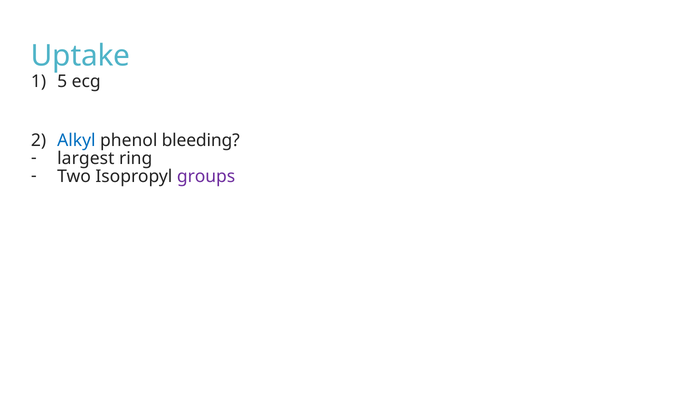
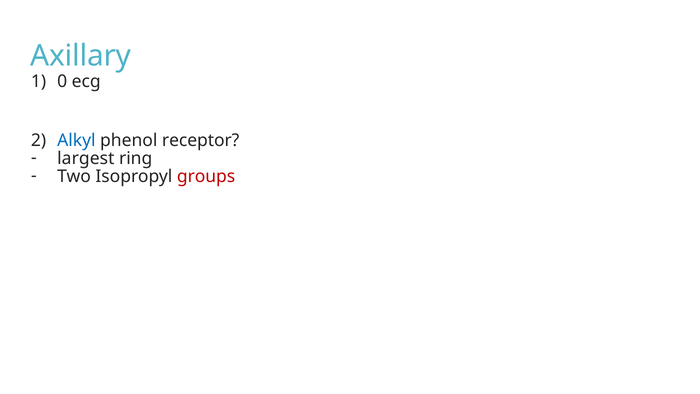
Uptake: Uptake -> Axillary (81, 56)
5: 5 -> 0 (62, 82)
bleeding: bleeding -> receptor (201, 141)
groups colour: purple -> red (206, 176)
